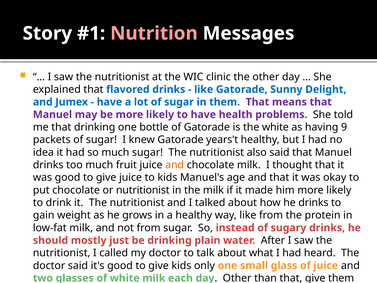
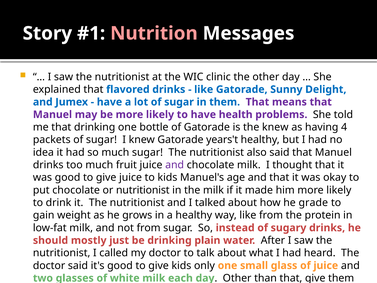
the white: white -> knew (275, 127)
9: 9 -> 4 (344, 127)
and colour: orange -> purple (175, 165)
he drinks: drinks -> grade (313, 202)
